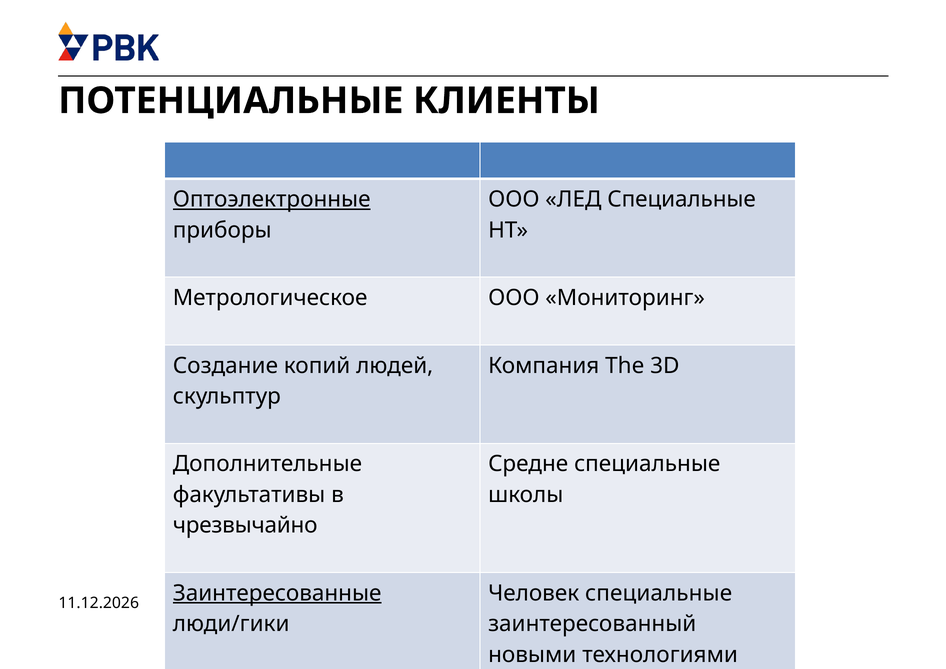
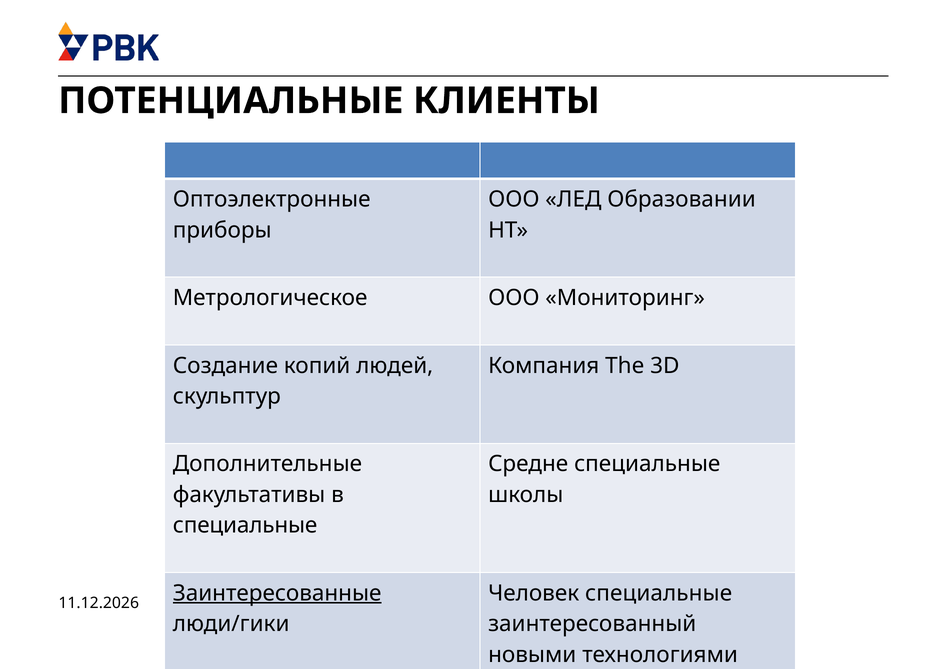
Оптоэлектронные underline: present -> none (272, 200)
ЛЕД Специальные: Специальные -> Образовании (682, 200)
чрезвычайно: чрезвычайно -> специальные (245, 526)
